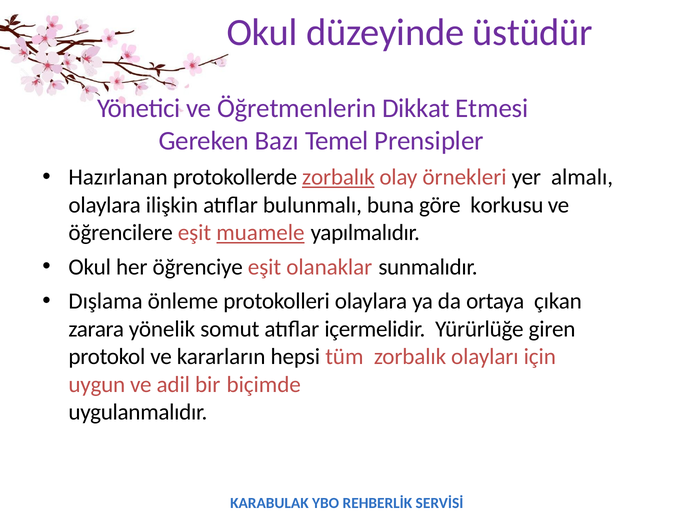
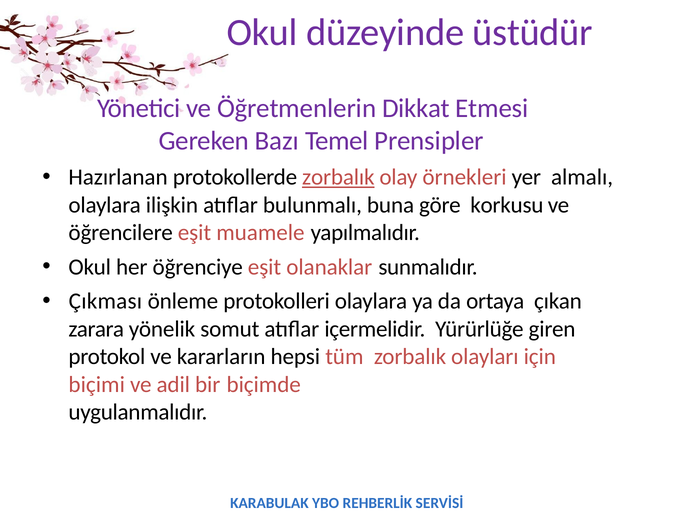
muamele underline: present -> none (260, 233)
Dışlama: Dışlama -> Çıkması (105, 302)
uygun: uygun -> biçimi (97, 385)
